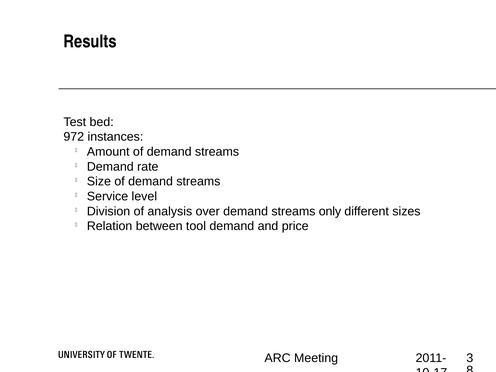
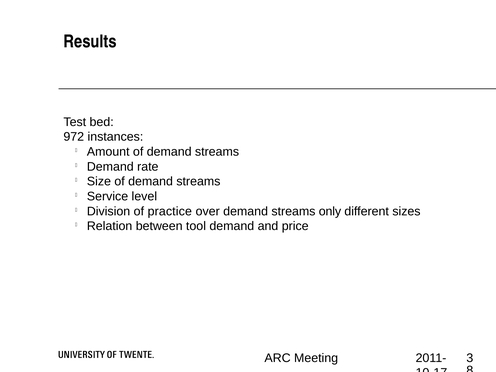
analysis: analysis -> practice (170, 211)
